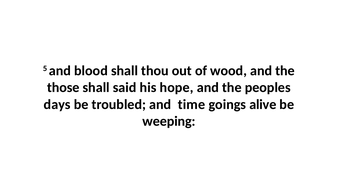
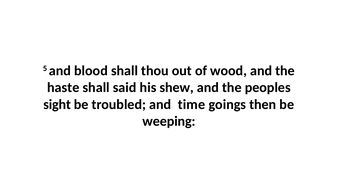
those: those -> haste (63, 88)
hope: hope -> shew (177, 88)
days: days -> sight (57, 104)
alive: alive -> then (263, 104)
